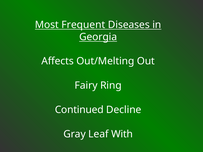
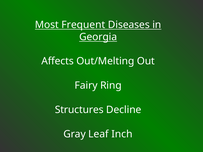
Continued: Continued -> Structures (79, 110)
With: With -> Inch (122, 134)
